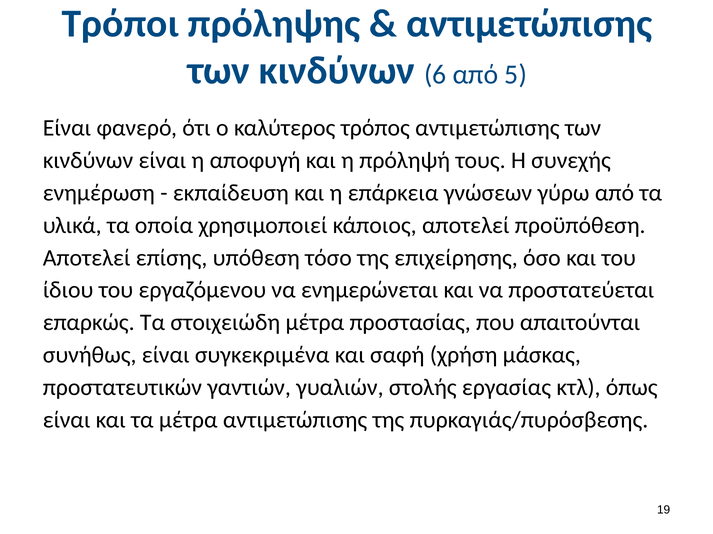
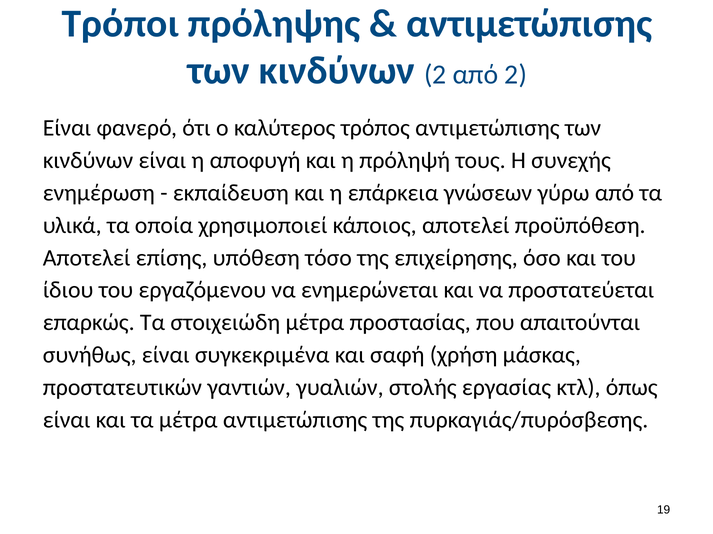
κινδύνων 6: 6 -> 2 (435, 75)
από 5: 5 -> 2 (516, 75)
